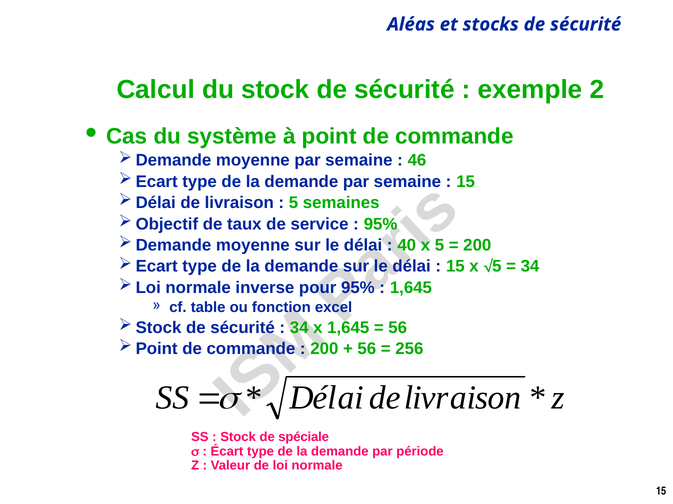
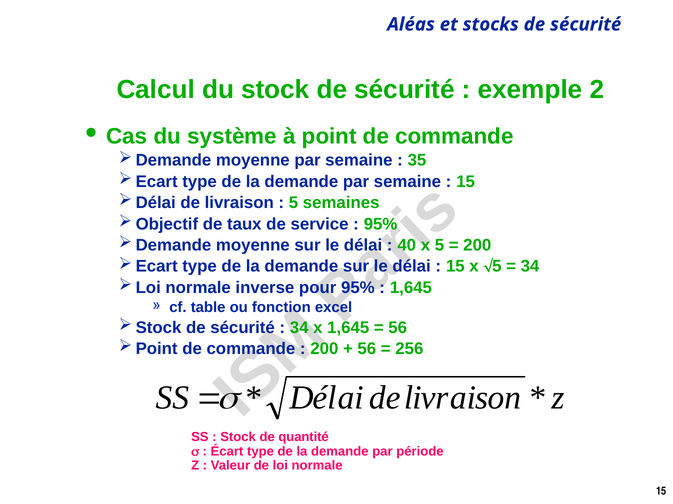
46: 46 -> 35 (417, 161)
spéciale: spéciale -> quantité (304, 438)
